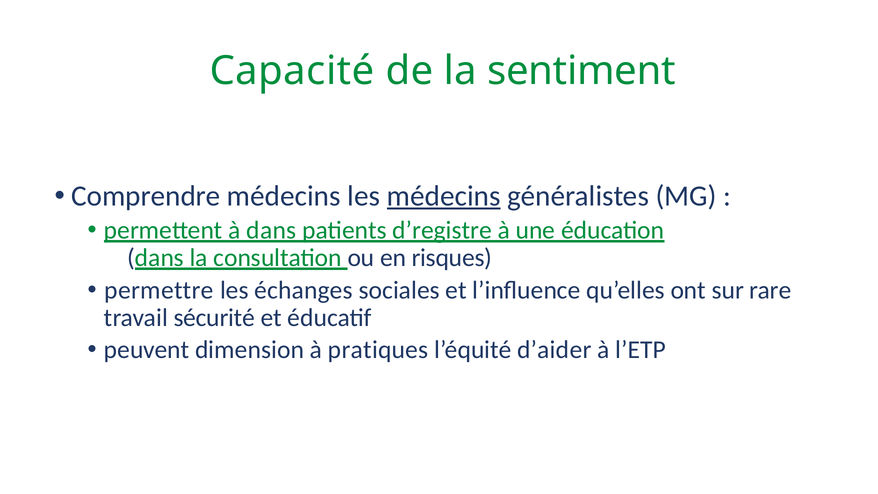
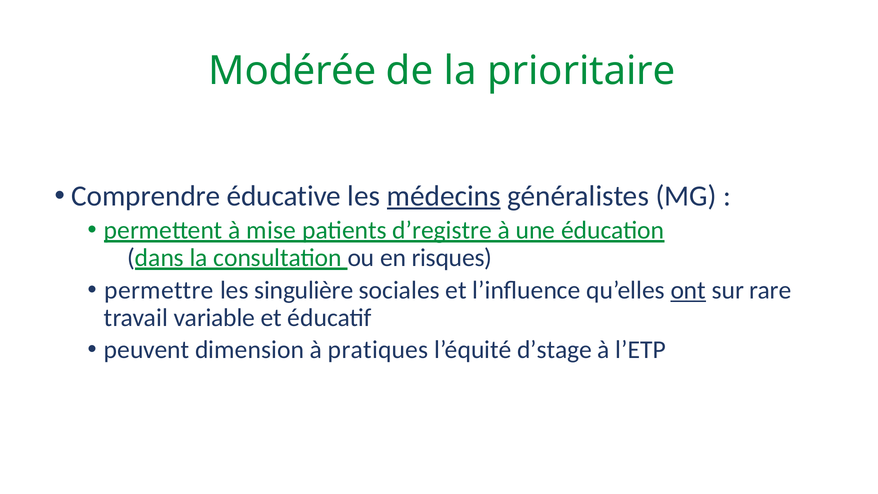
Capacité: Capacité -> Modérée (292, 71)
sentiment: sentiment -> prioritaire (581, 71)
Comprendre médecins: médecins -> éducative (284, 196)
à dans: dans -> mise (271, 230)
échanges: échanges -> singulière (304, 290)
ont underline: none -> present (688, 290)
sécurité: sécurité -> variable (214, 318)
d’aider: d’aider -> d’stage (554, 350)
